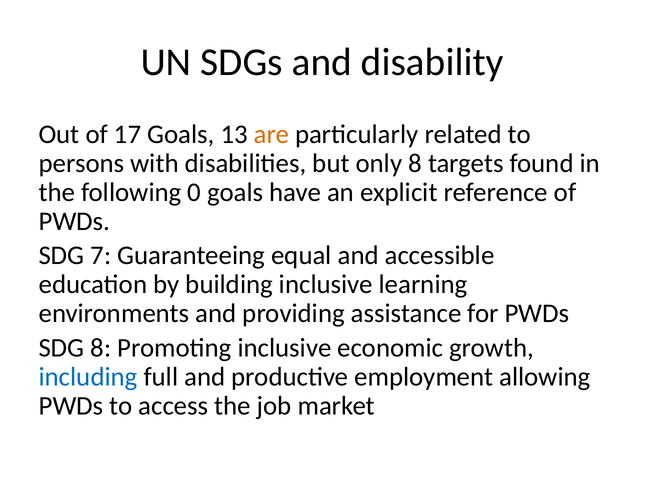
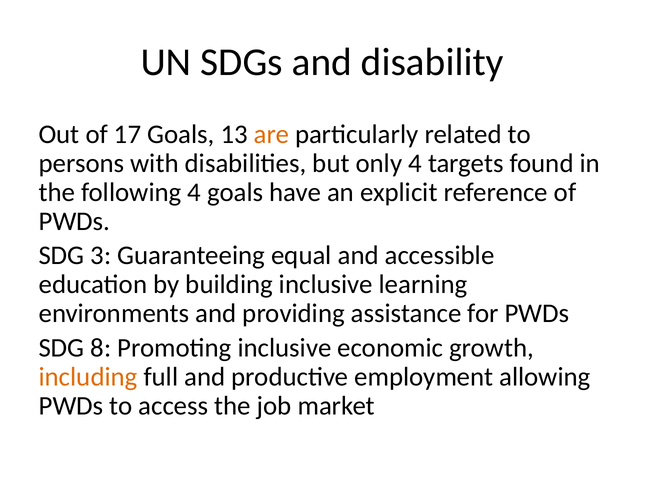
only 8: 8 -> 4 (415, 163)
following 0: 0 -> 4 (194, 192)
7: 7 -> 3 (101, 255)
including colour: blue -> orange (88, 377)
